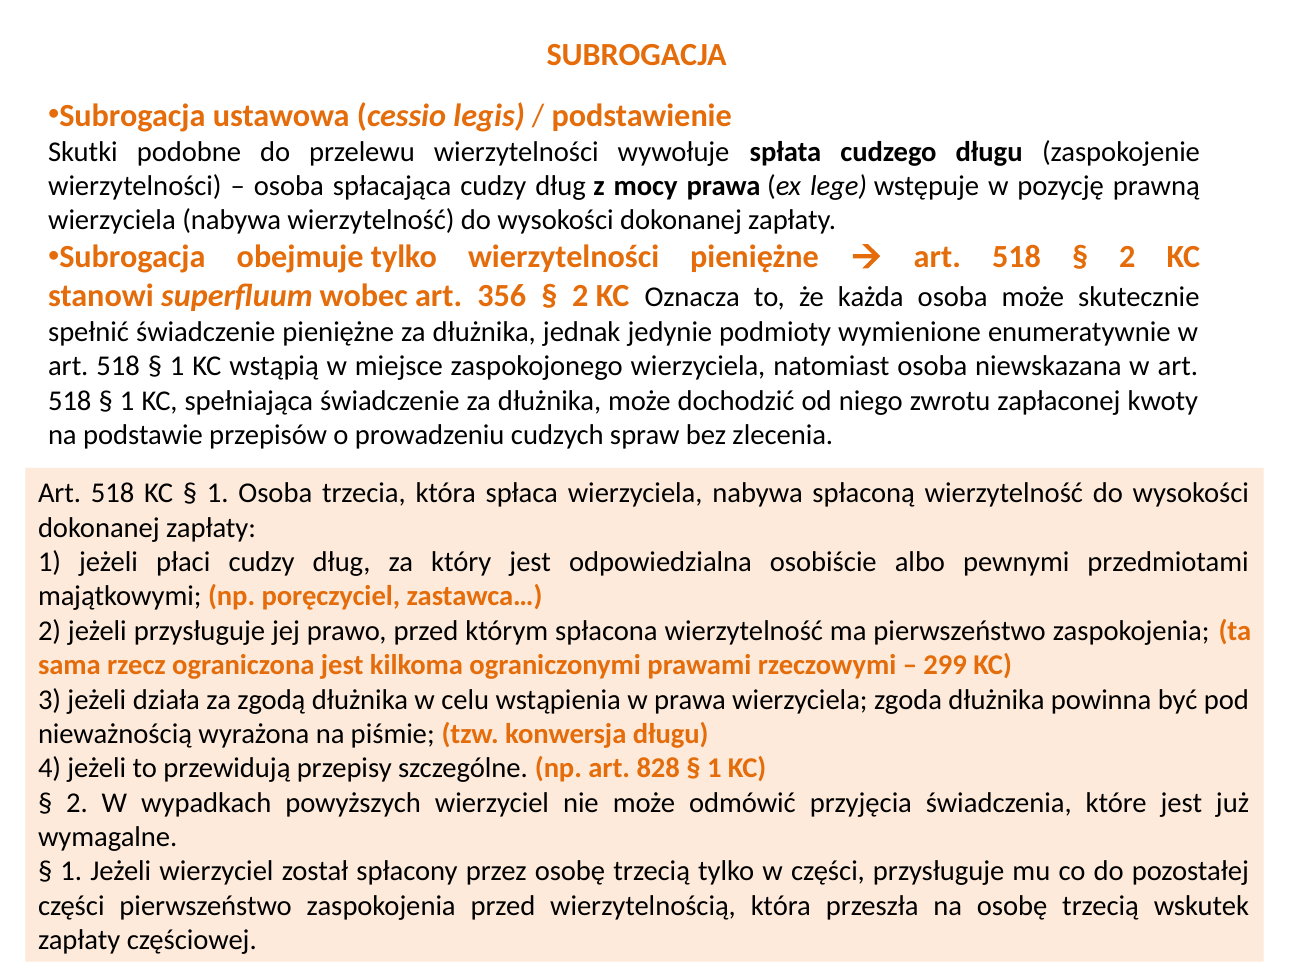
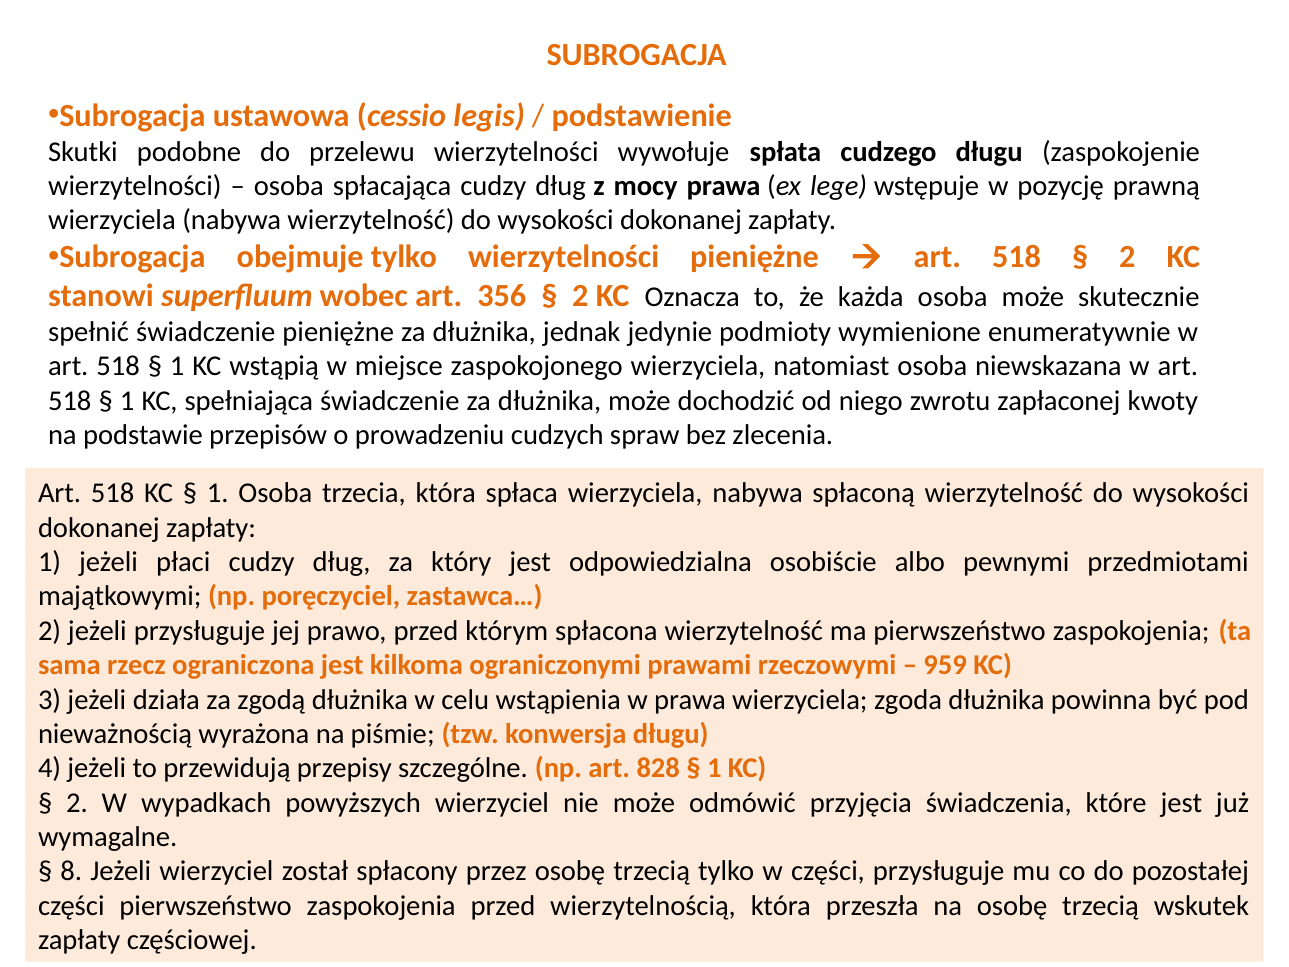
299: 299 -> 959 (945, 665)
1: 1 -> 8 (71, 871)
